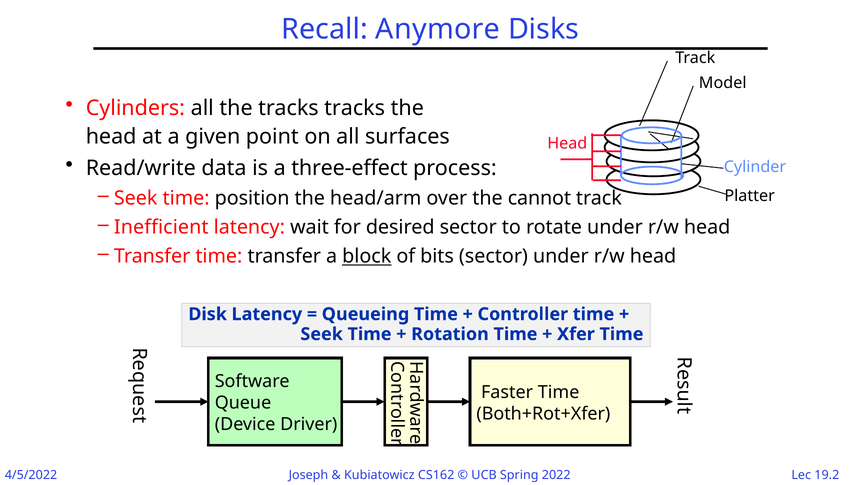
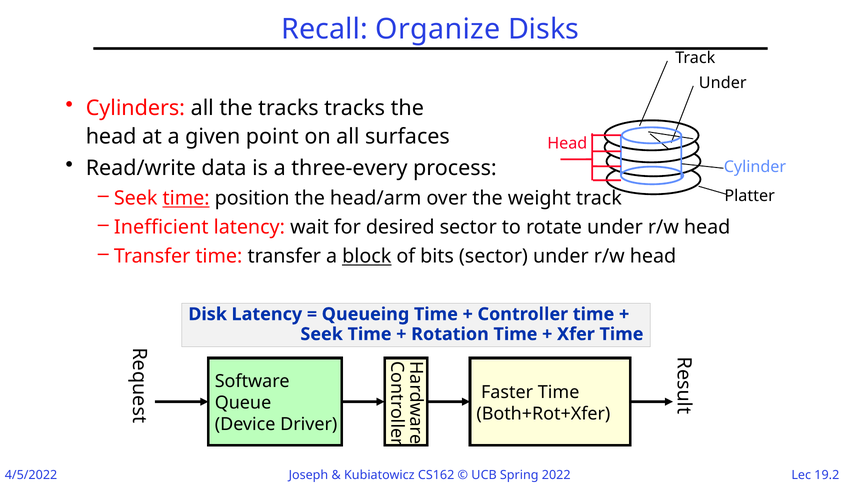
Anymore: Anymore -> Organize (438, 29)
Model: Model -> Under (723, 83)
three-effect: three-effect -> three-every (349, 168)
time underline: none -> present (186, 198)
cannot: cannot -> weight (539, 198)
